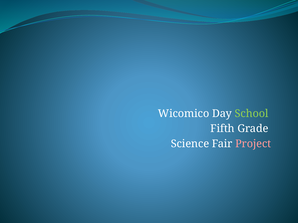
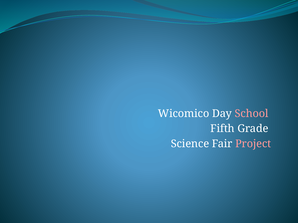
School colour: light green -> pink (252, 114)
